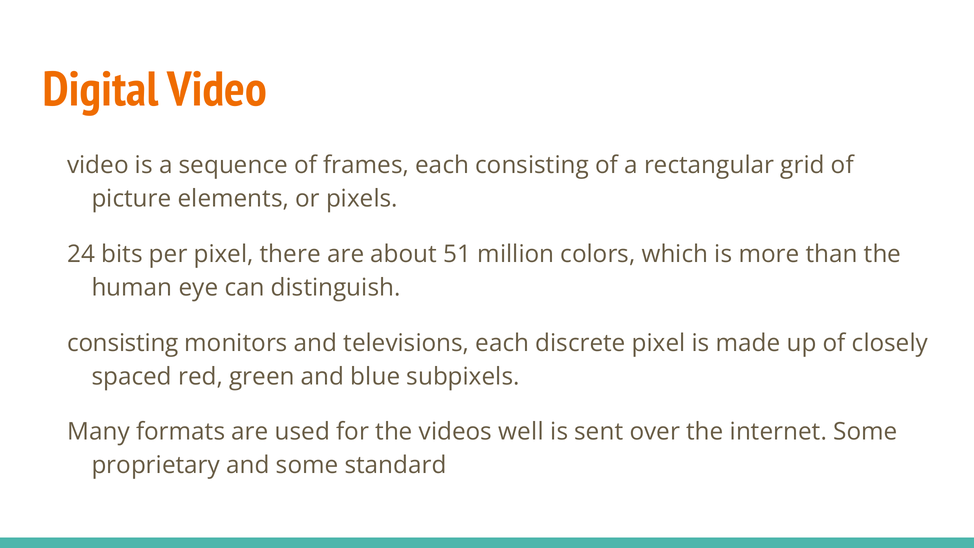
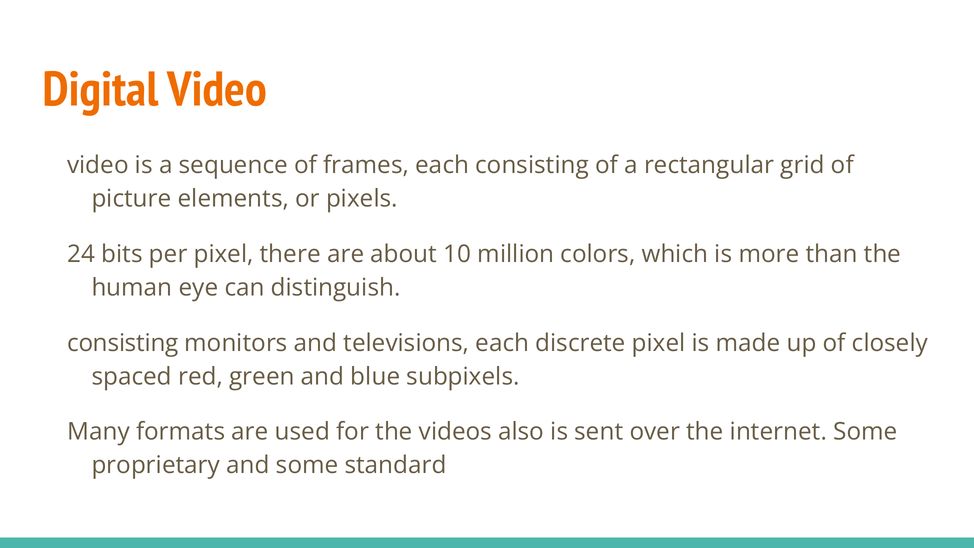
51: 51 -> 10 (457, 254)
well: well -> also (521, 432)
